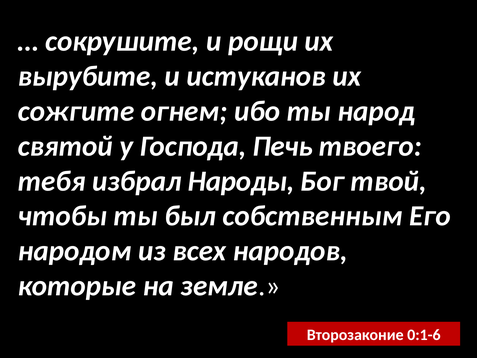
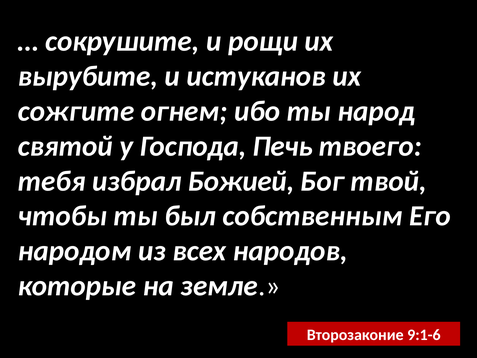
Народы: Народы -> Божией (241, 181)
0:1-6: 0:1-6 -> 9:1-6 (424, 335)
